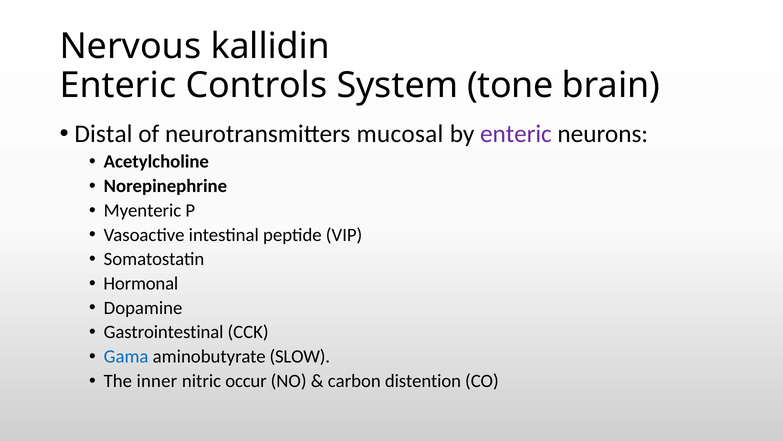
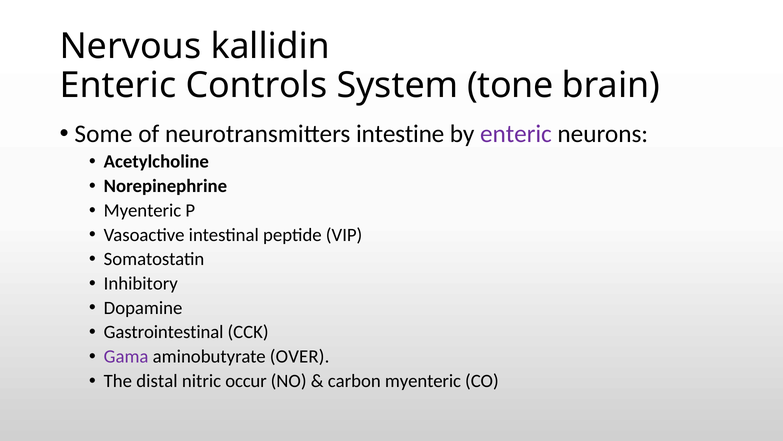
Distal: Distal -> Some (103, 134)
mucosal: mucosal -> intestine (400, 134)
Hormonal: Hormonal -> Inhibitory (141, 283)
Gama colour: blue -> purple (126, 356)
SLOW: SLOW -> OVER (300, 356)
inner: inner -> distal (157, 380)
carbon distention: distention -> myenteric (423, 380)
